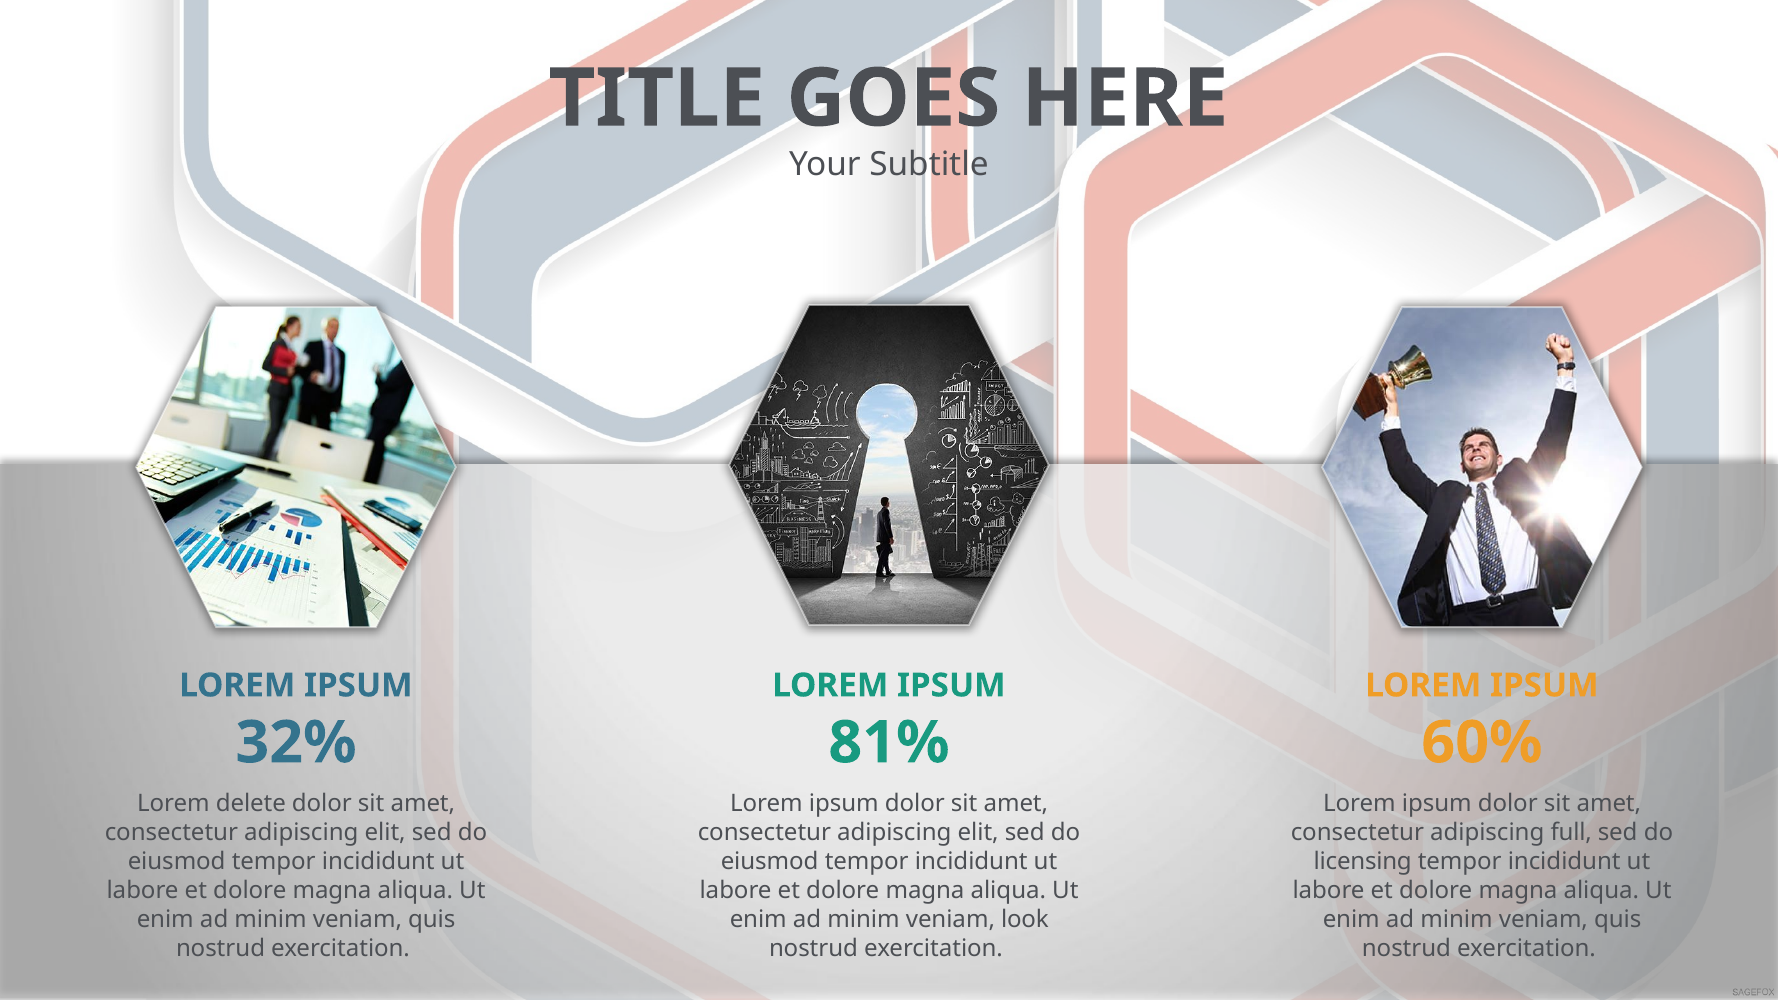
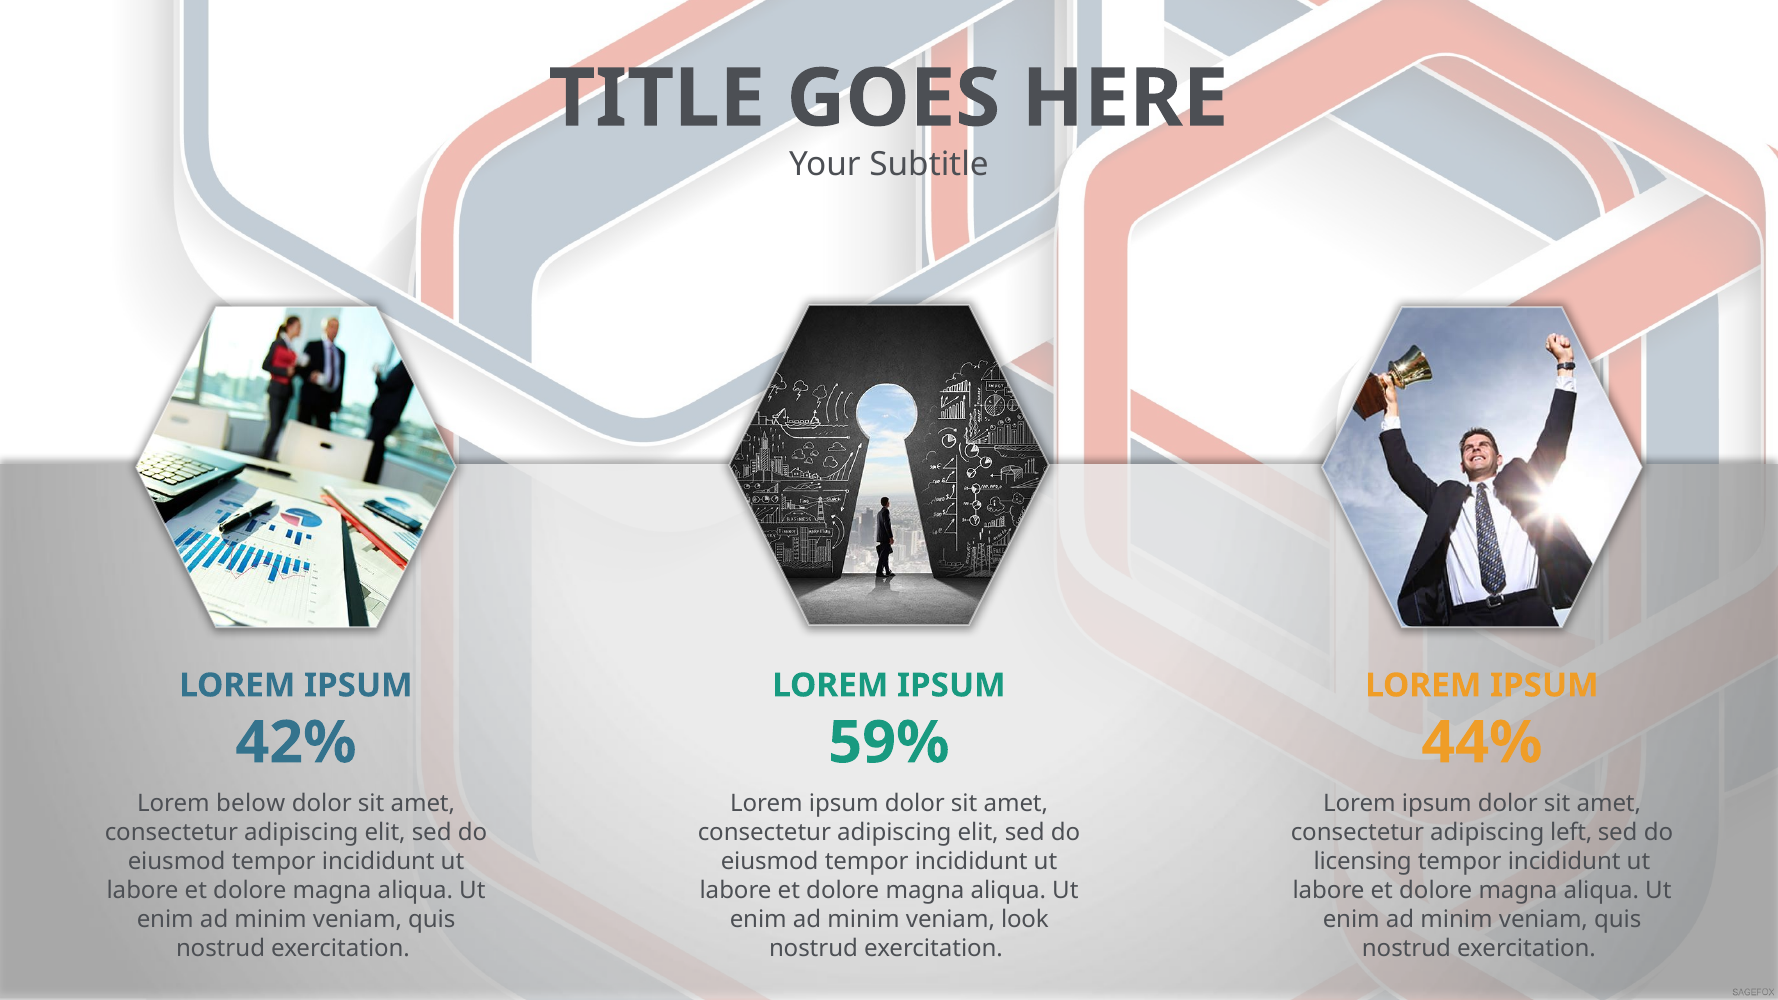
32%: 32% -> 42% (296, 743)
81%: 81% -> 59% (889, 743)
60%: 60% -> 44% (1482, 743)
delete: delete -> below (251, 804)
full: full -> left (1571, 833)
